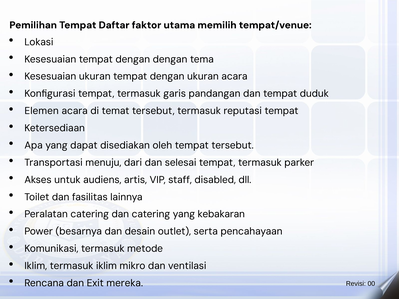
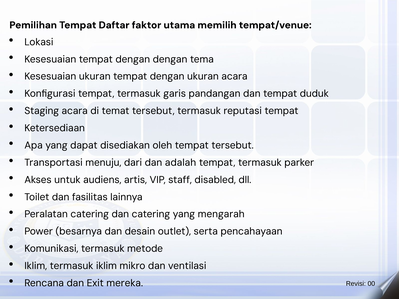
Elemen: Elemen -> Staging (42, 111)
selesai: selesai -> adalah (181, 163)
kebakaran: kebakaran -> mengarah (221, 214)
